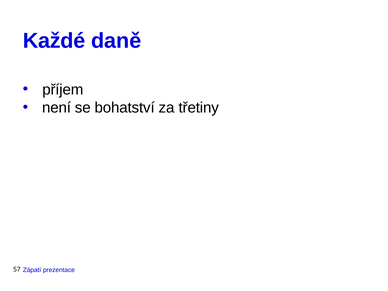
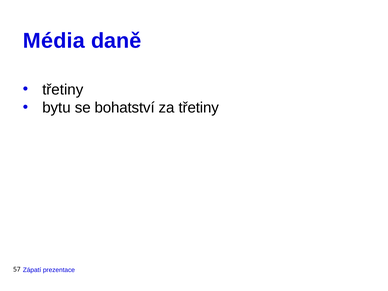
Každé: Každé -> Média (54, 41)
příjem: příjem -> třetiny (63, 90)
není: není -> bytu (56, 108)
